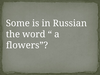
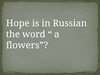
Some: Some -> Hope (18, 23)
